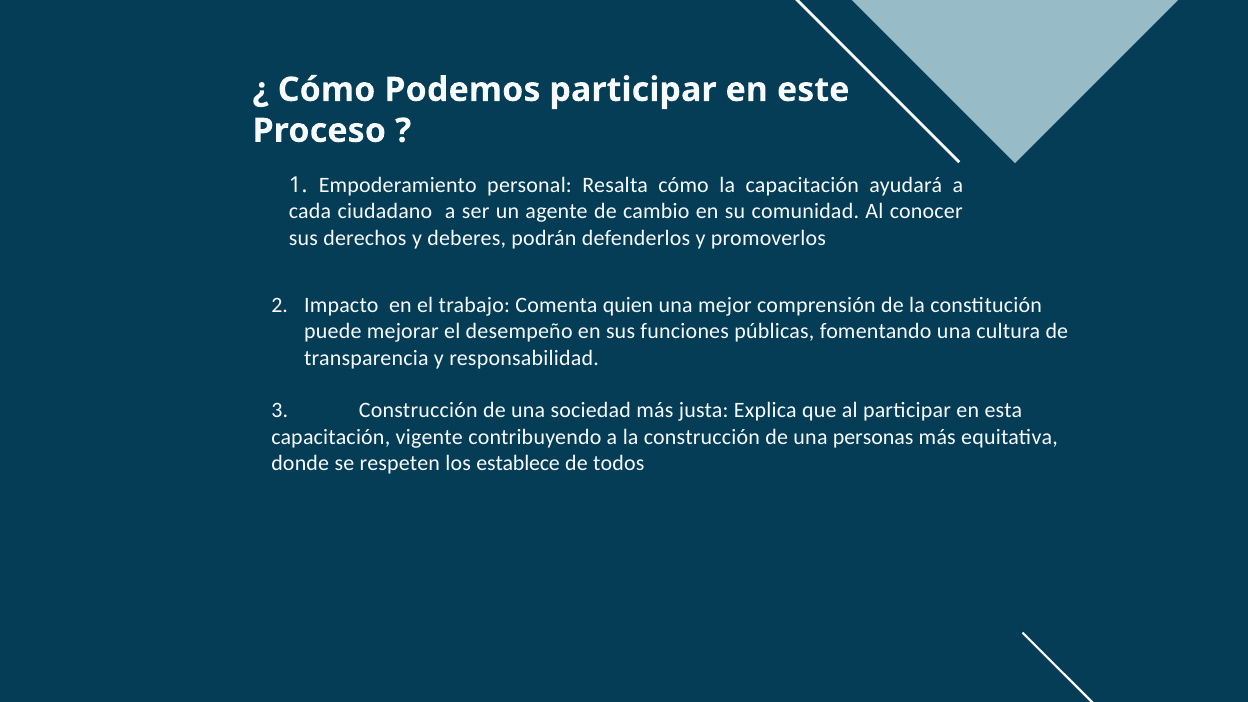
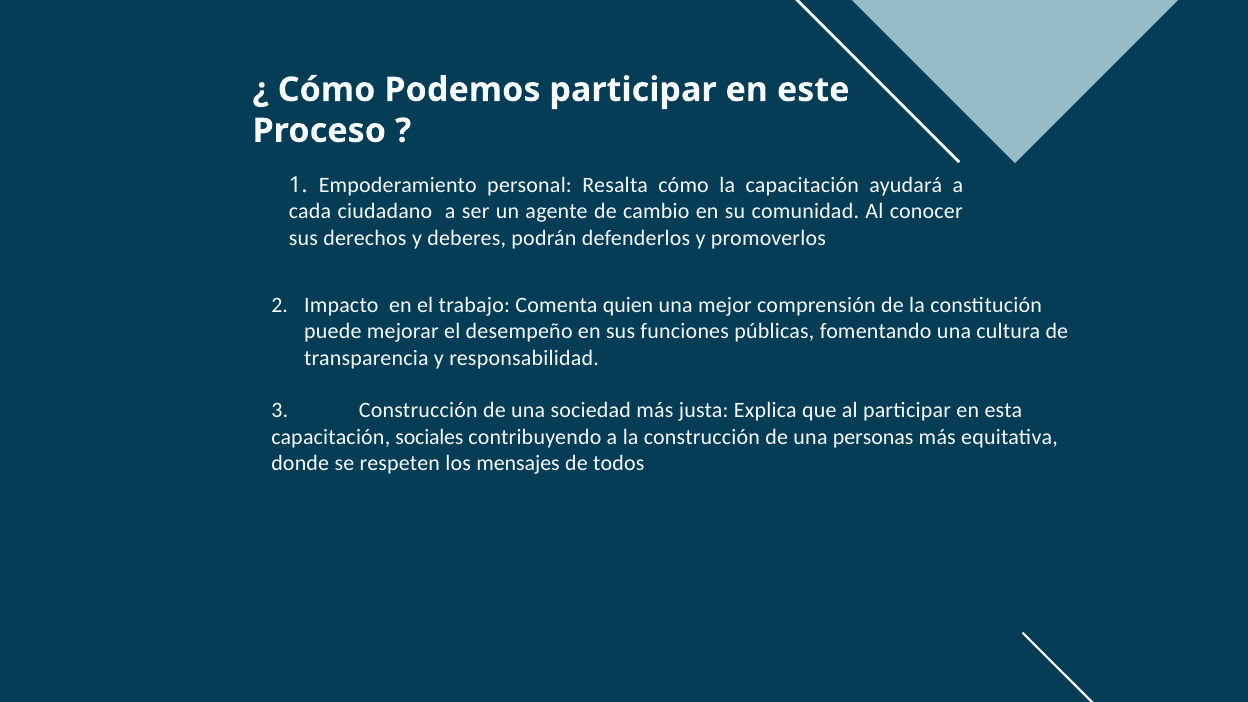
vigente: vigente -> sociales (429, 437)
establece: establece -> mensajes (518, 463)
